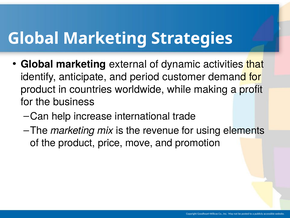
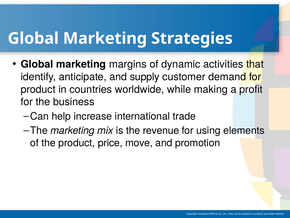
external: external -> margins (128, 64)
period: period -> supply (145, 77)
